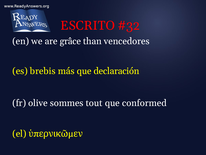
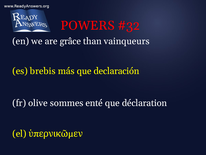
ESCRITO: ESCRITO -> POWERS (88, 25)
vencedores: vencedores -> vainqueurs (127, 41)
tout: tout -> enté (94, 103)
conformed: conformed -> déclaration (144, 103)
